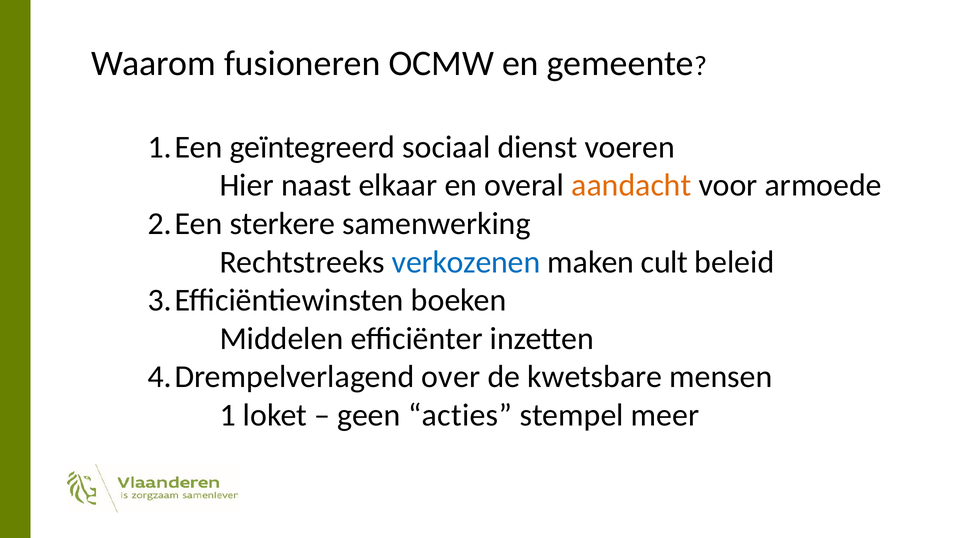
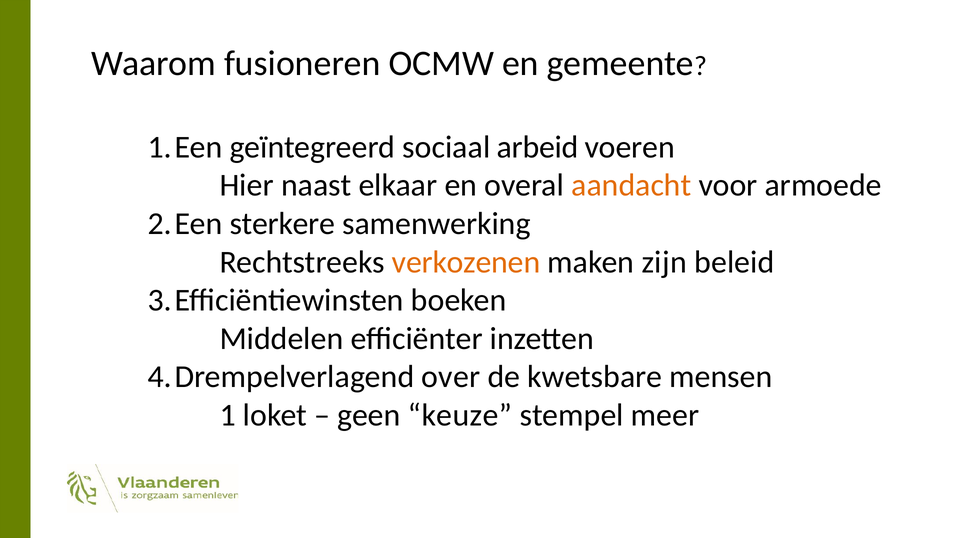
dienst: dienst -> arbeid (538, 147)
verkozenen colour: blue -> orange (466, 262)
cult: cult -> zijn (664, 262)
acties: acties -> keuze (460, 415)
